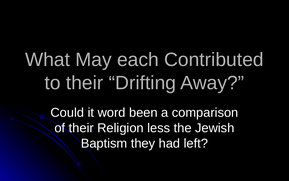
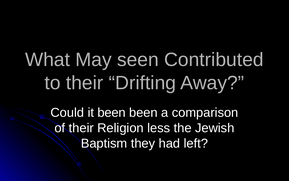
each: each -> seen (138, 60)
it word: word -> been (112, 112)
